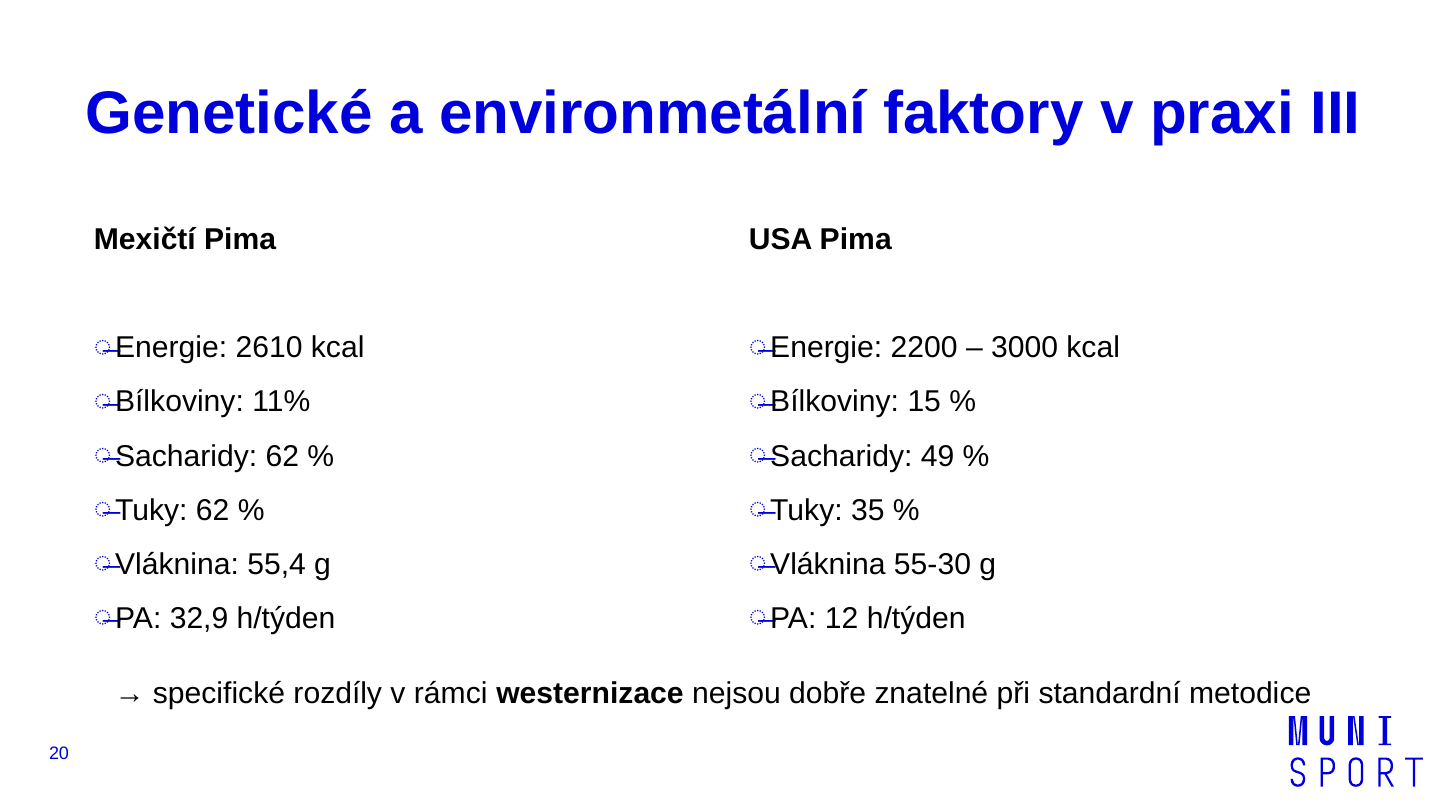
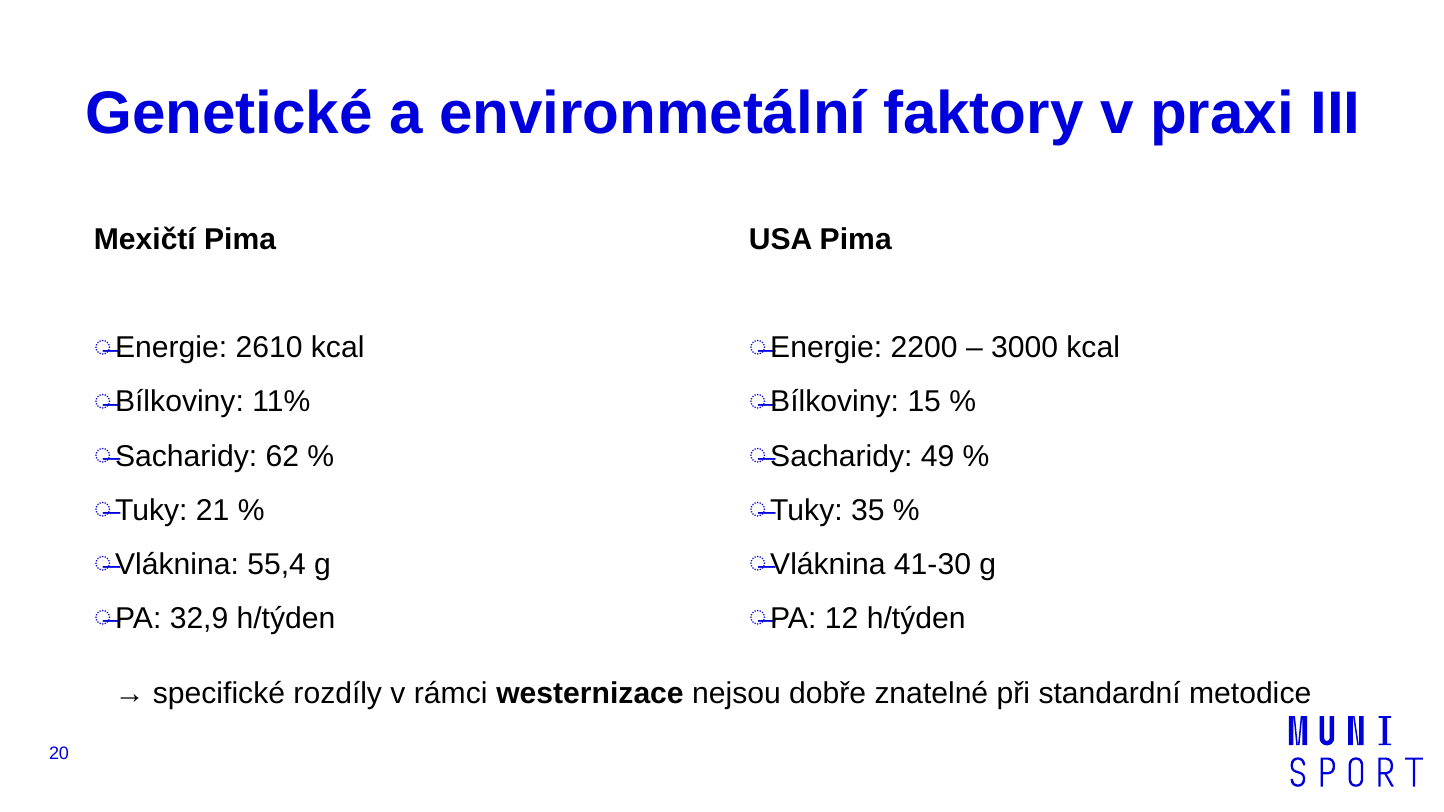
62: 62 -> 21 (213, 510)
55-30: 55-30 -> 41-30 (933, 565)
